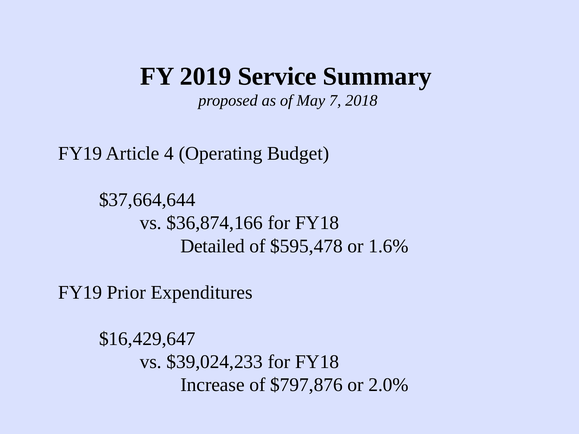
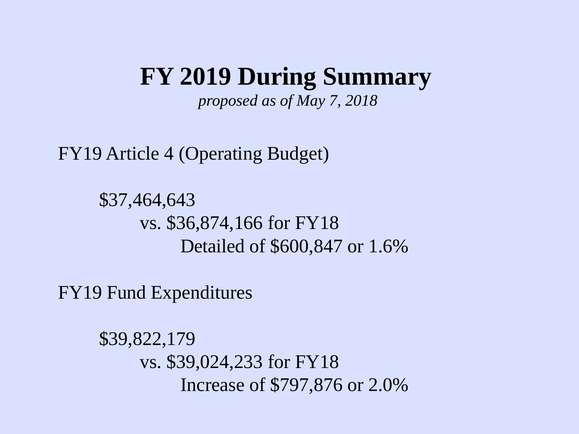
Service: Service -> During (277, 76)
$37,664,644: $37,664,644 -> $37,464,643 (147, 200)
$595,478: $595,478 -> $600,847 (306, 246)
Prior: Prior -> Fund (126, 293)
$16,429,647: $16,429,647 -> $39,822,179 (147, 339)
